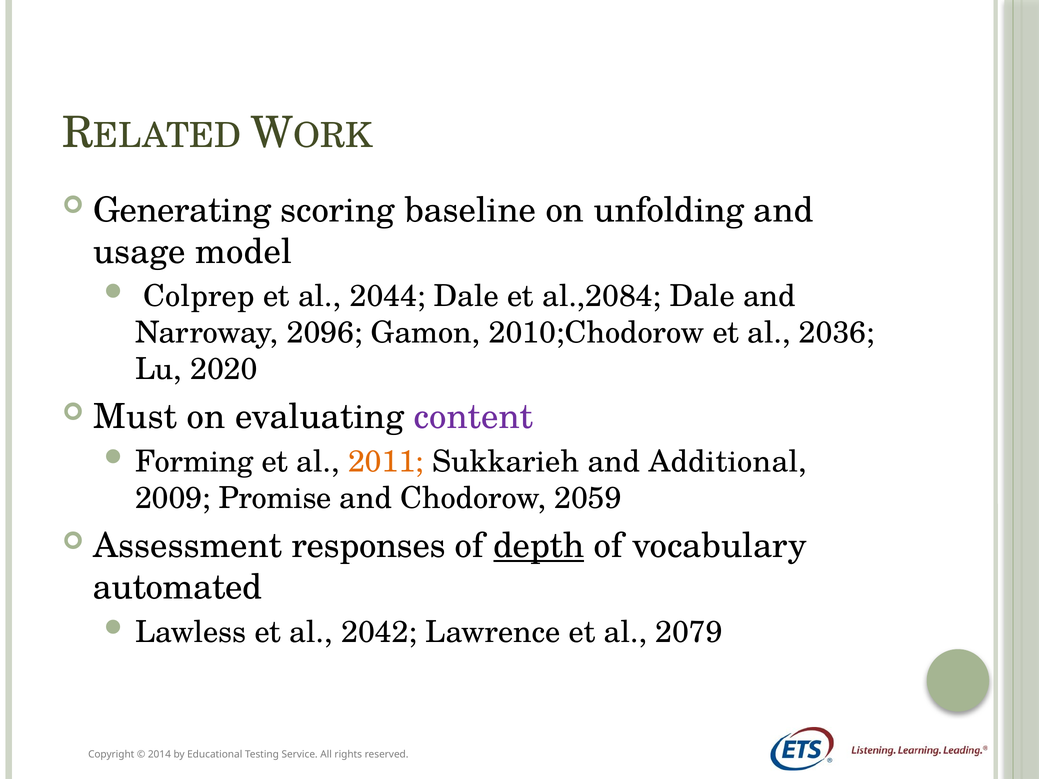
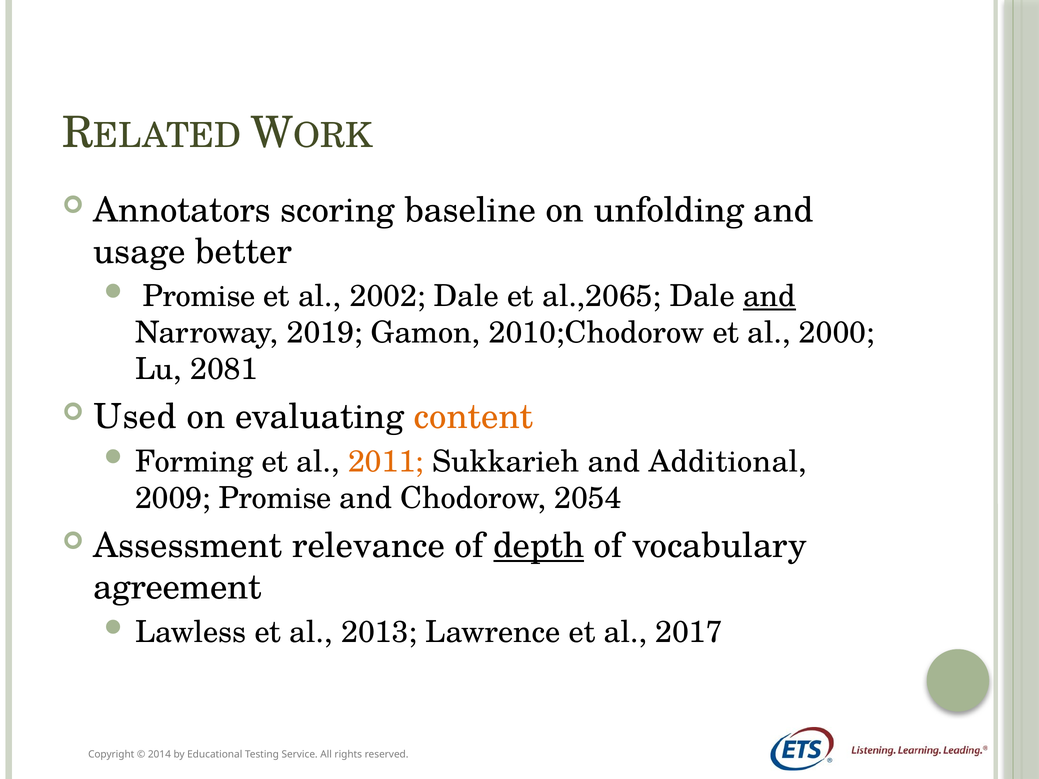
Generating: Generating -> Annotators (182, 210)
model: model -> better (244, 252)
Colprep: Colprep -> Promise (199, 297)
2044: 2044 -> 2002 (388, 297)
al.,2084: al.,2084 -> al.,2065 (602, 297)
and underline: none -> present (769, 297)
2096: 2096 -> 2019 (325, 333)
2036: 2036 -> 2000 (837, 333)
2020: 2020 -> 2081 (224, 369)
Must: Must -> Used (135, 417)
content colour: purple -> orange (474, 417)
2059: 2059 -> 2054 (588, 498)
responses: responses -> relevance (369, 546)
automated: automated -> agreement (177, 588)
2042: 2042 -> 2013 (379, 632)
2079: 2079 -> 2017 (689, 632)
